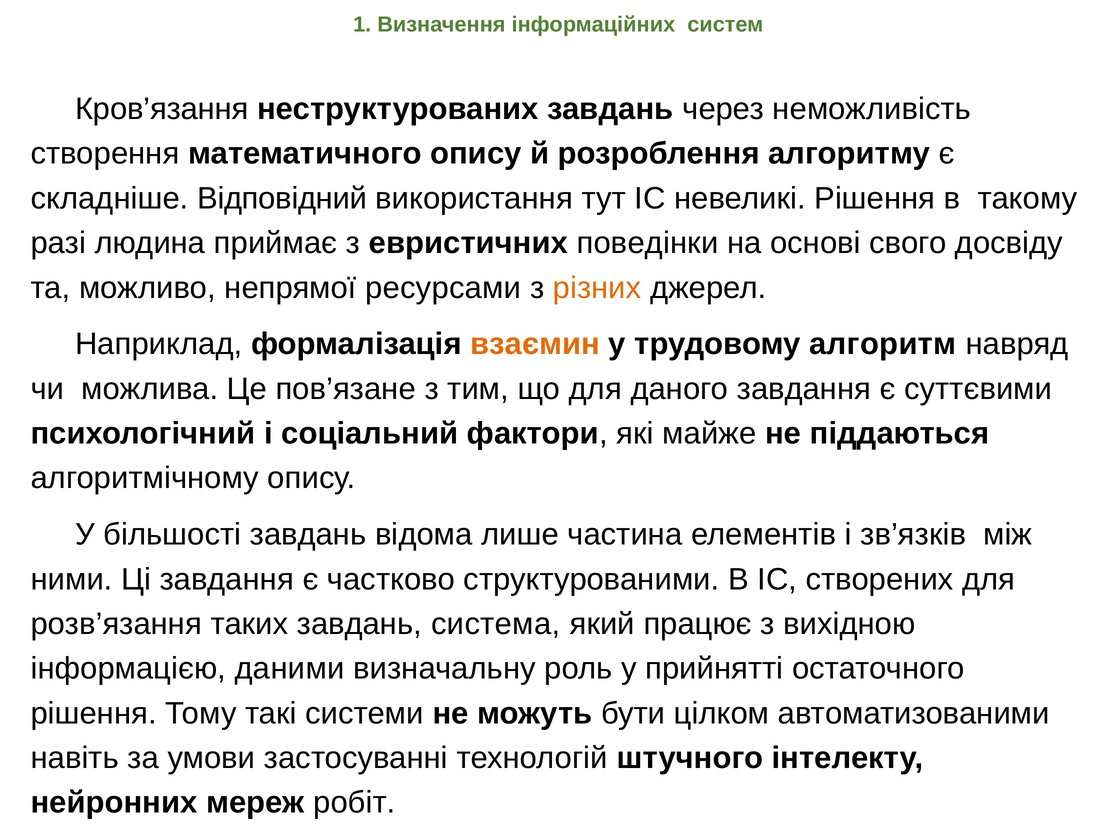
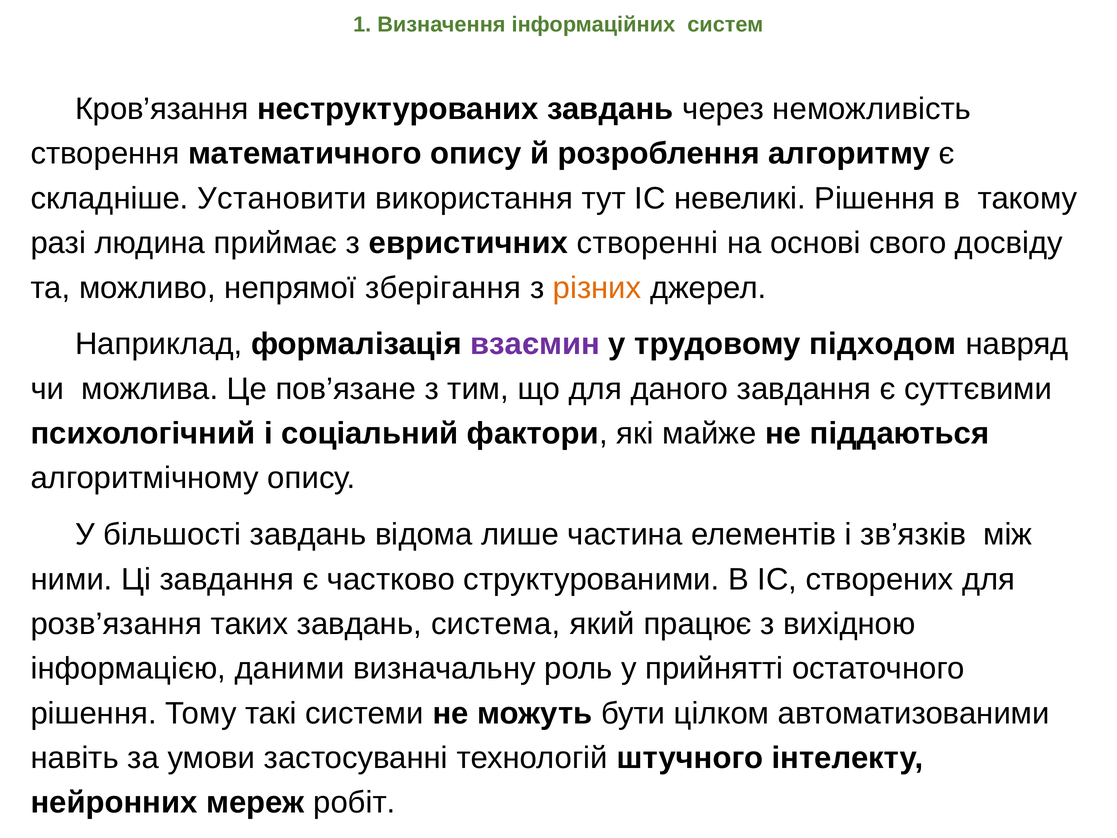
Відповідний: Відповідний -> Установити (282, 198)
поведінки: поведінки -> створенні (647, 243)
ресурсами: ресурсами -> зберігання (443, 288)
взаємин colour: orange -> purple (535, 344)
алгоритм: алгоритм -> підходом (883, 344)
